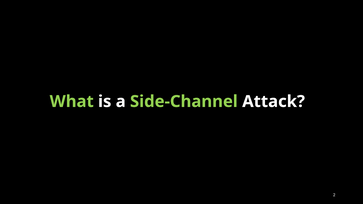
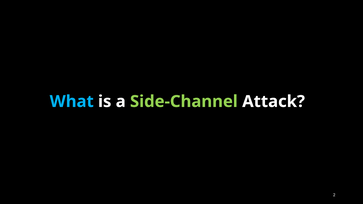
What colour: light green -> light blue (72, 102)
